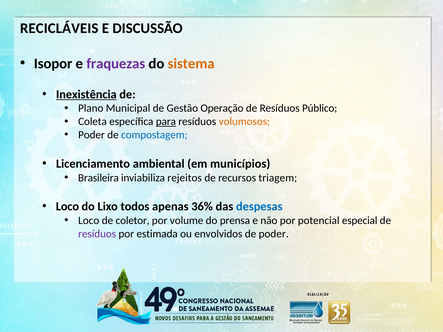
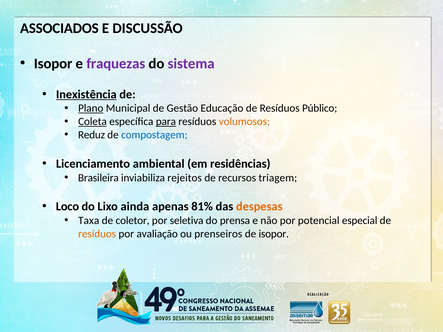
RECICLÁVEIS: RECICLÁVEIS -> ASSOCIADOS (59, 28)
sistema colour: orange -> purple (191, 64)
Plano underline: none -> present (91, 108)
Operação: Operação -> Educação (222, 108)
Coleta underline: none -> present (92, 122)
Poder: Poder -> Reduz (92, 135)
municípios: municípios -> residências (240, 164)
todos: todos -> ainda (135, 207)
36%: 36% -> 81% (202, 207)
despesas colour: blue -> orange (259, 207)
Loco: Loco -> Taxa (89, 221)
volume: volume -> seletiva (187, 221)
resíduos colour: purple -> orange (97, 234)
estimada: estimada -> avaliação (157, 234)
envolvidos: envolvidos -> prenseiros (218, 234)
de poder: poder -> isopor (274, 234)
